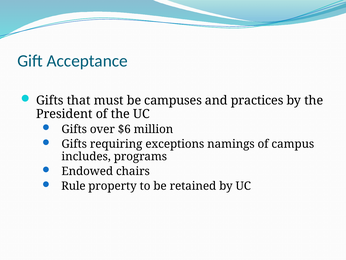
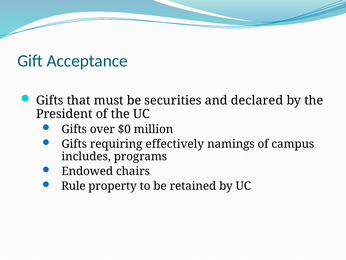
campuses: campuses -> securities (173, 100)
practices: practices -> declared (257, 100)
$6: $6 -> $0 (124, 129)
exceptions: exceptions -> effectively (175, 144)
